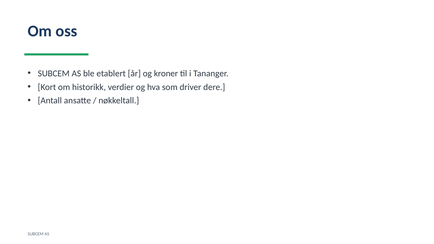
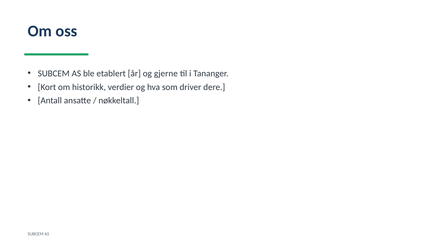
kroner: kroner -> gjerne (166, 74)
